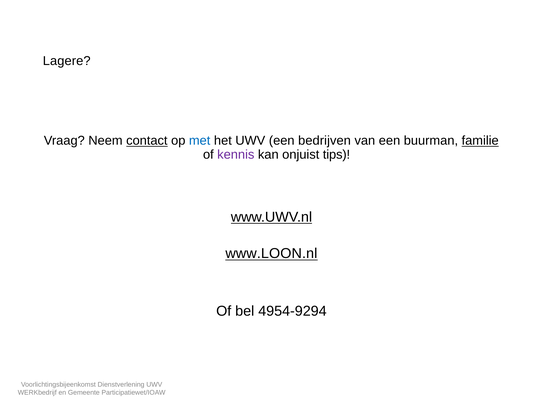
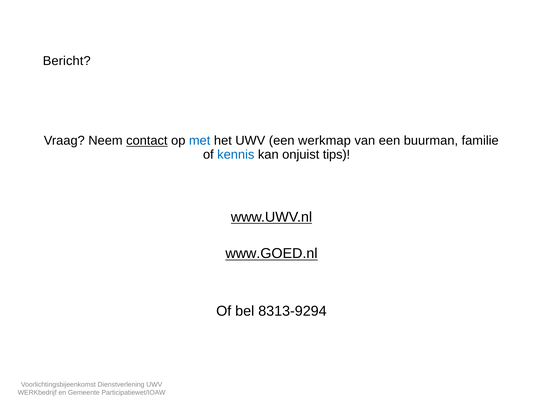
Lagere: Lagere -> Bericht (67, 61)
bedrijven: bedrijven -> werkmap (324, 141)
familie underline: present -> none (480, 141)
kennis colour: purple -> blue (236, 155)
www.LOON.nl: www.LOON.nl -> www.GOED.nl (271, 254)
4954-9294: 4954-9294 -> 8313-9294 (292, 311)
